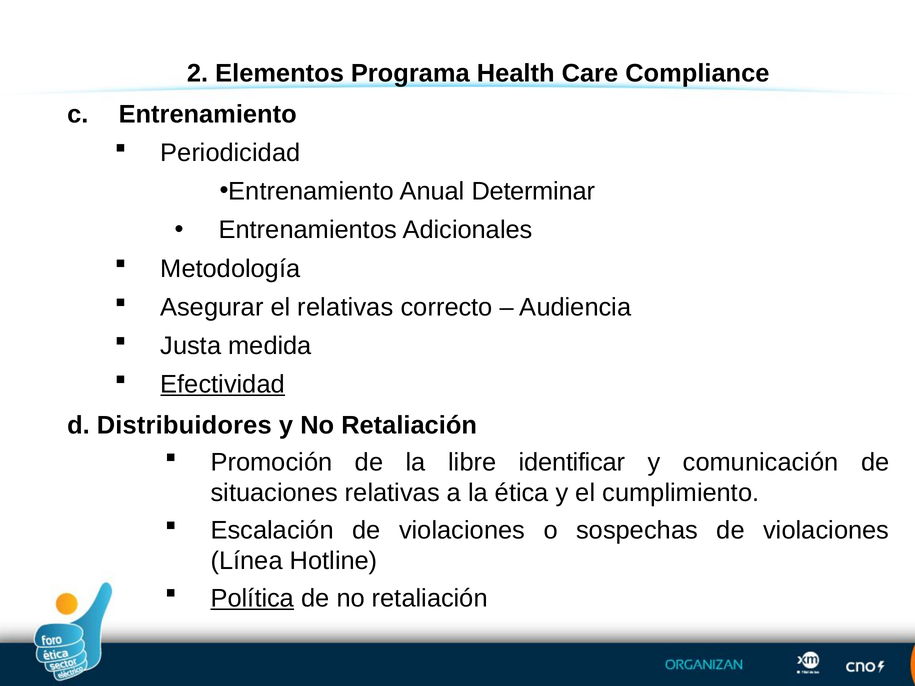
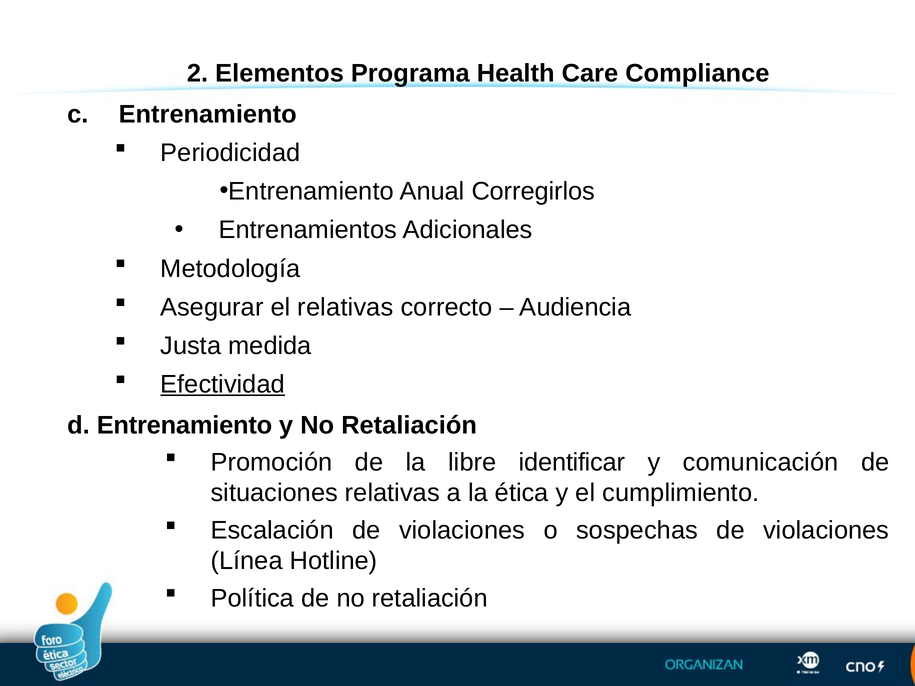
Determinar: Determinar -> Corregirlos (533, 192)
d Distribuidores: Distribuidores -> Entrenamiento (184, 425)
Política underline: present -> none (252, 598)
